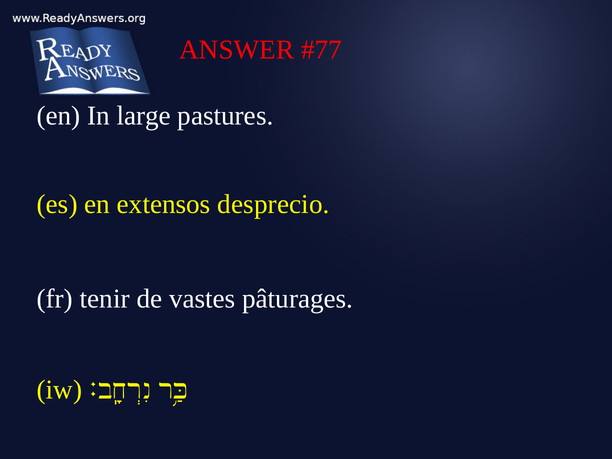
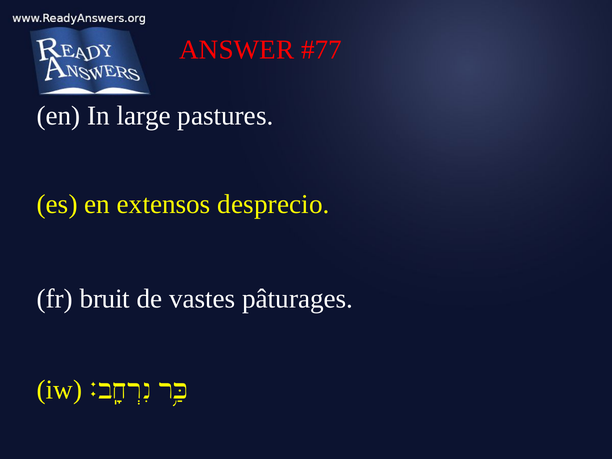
tenir: tenir -> bruit (105, 299)
